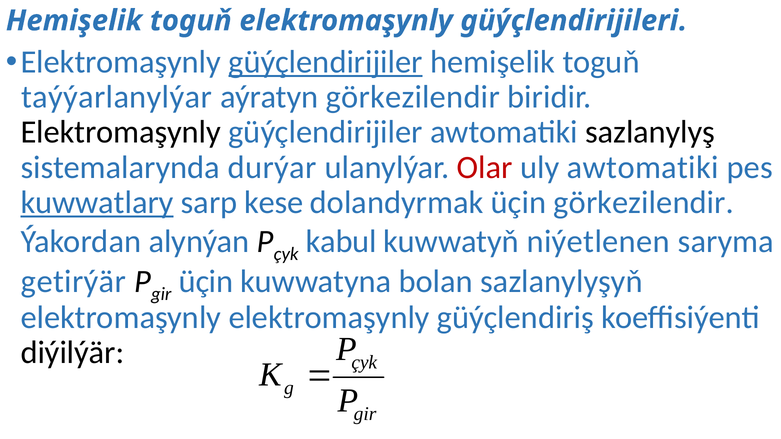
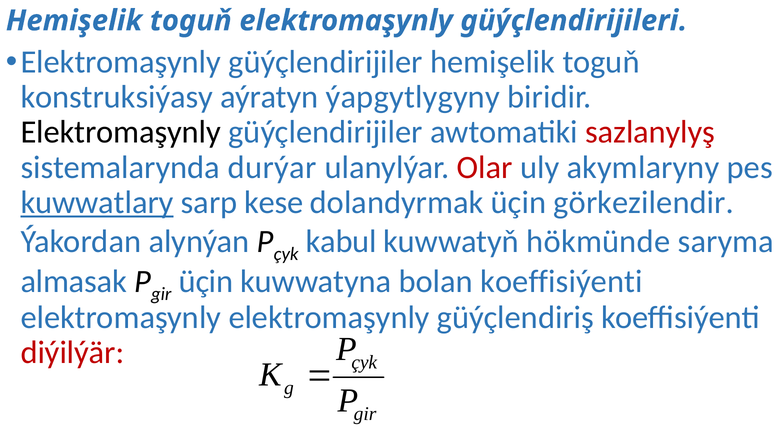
güýçlendirijiler underline: present -> none (325, 62)
taýýarlanylýar: taýýarlanylýar -> konstruksiýasy (117, 97)
aýratyn görkezilendir: görkezilendir -> ýapgytlygyny (413, 97)
sazlanylyş colour: black -> red (650, 132)
uly awtomatiki: awtomatiki -> akymlaryny (643, 167)
niýetlenen: niýetlenen -> hökmünde (598, 242)
getirýär: getirýär -> almasak (74, 282)
bolan sazlanylyşyň: sazlanylyşyň -> koeffisiýenti (561, 282)
diýilýär colour: black -> red (72, 353)
